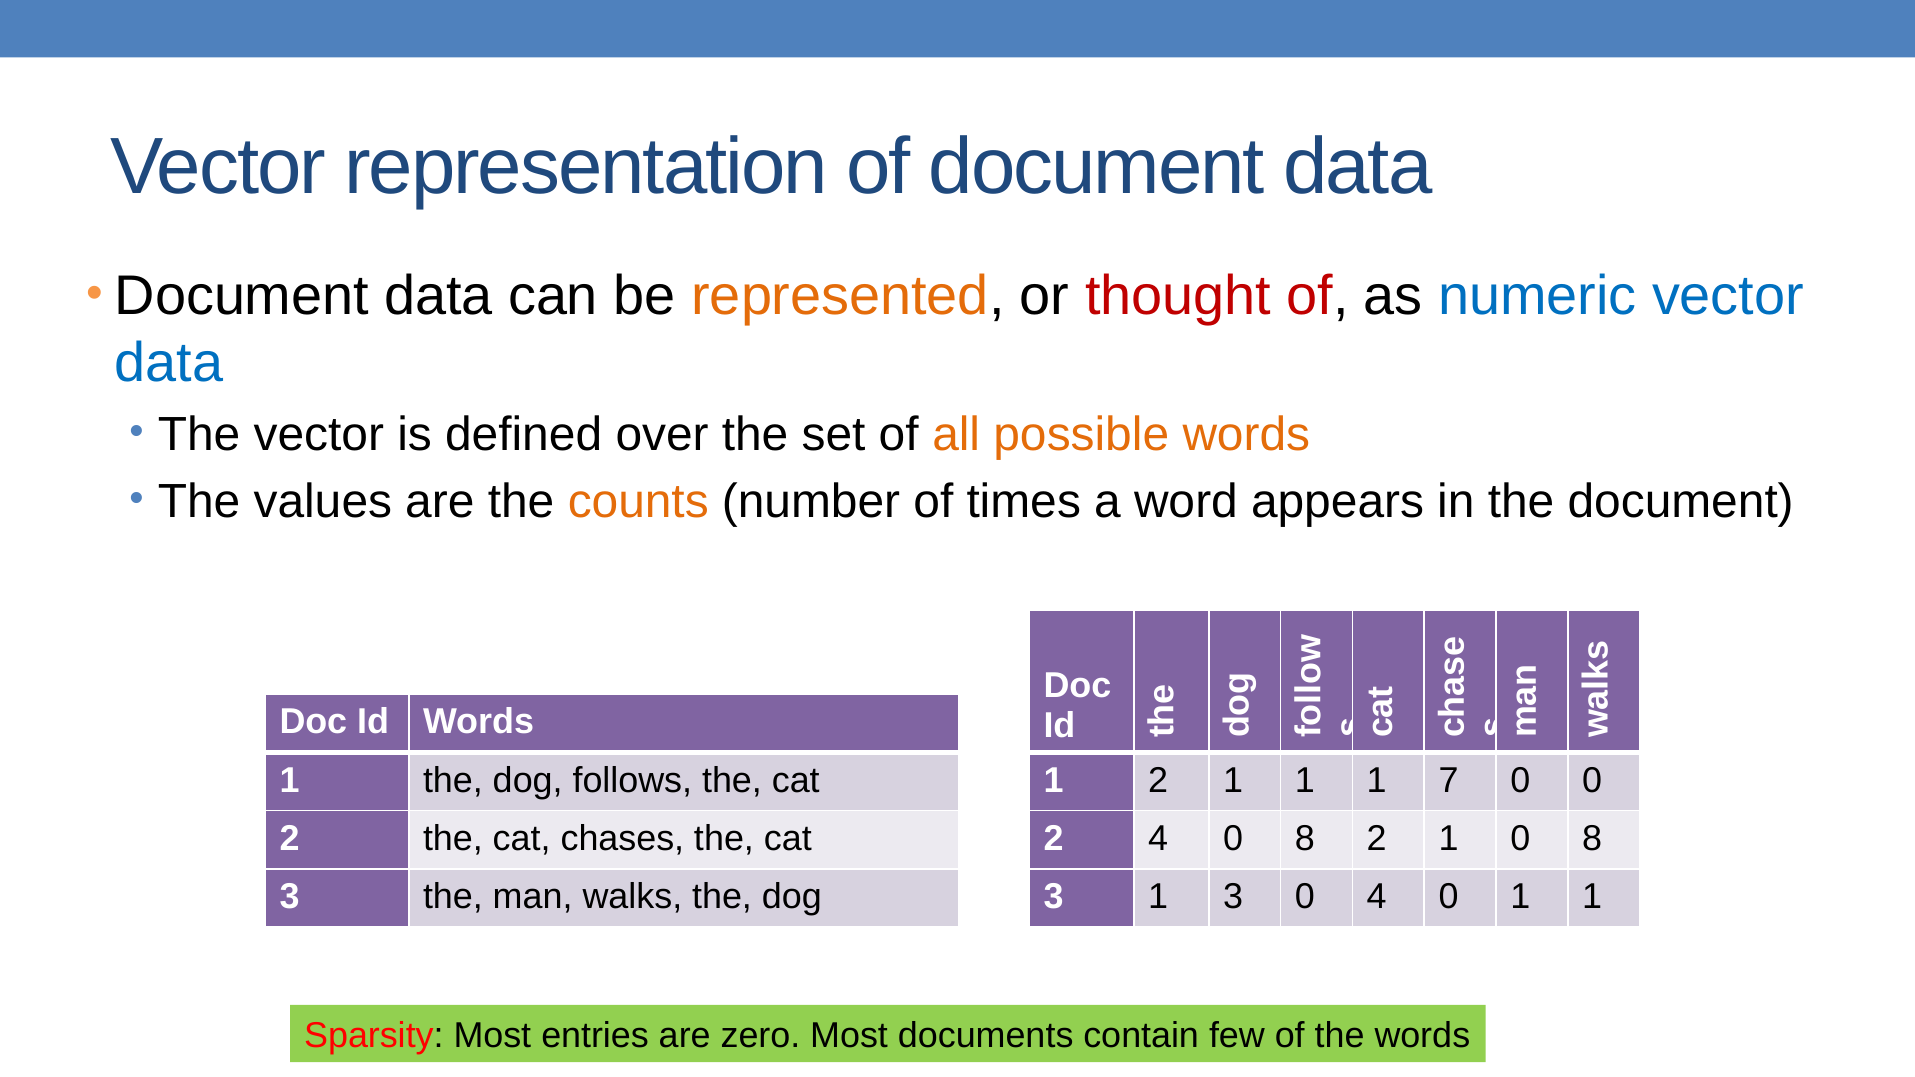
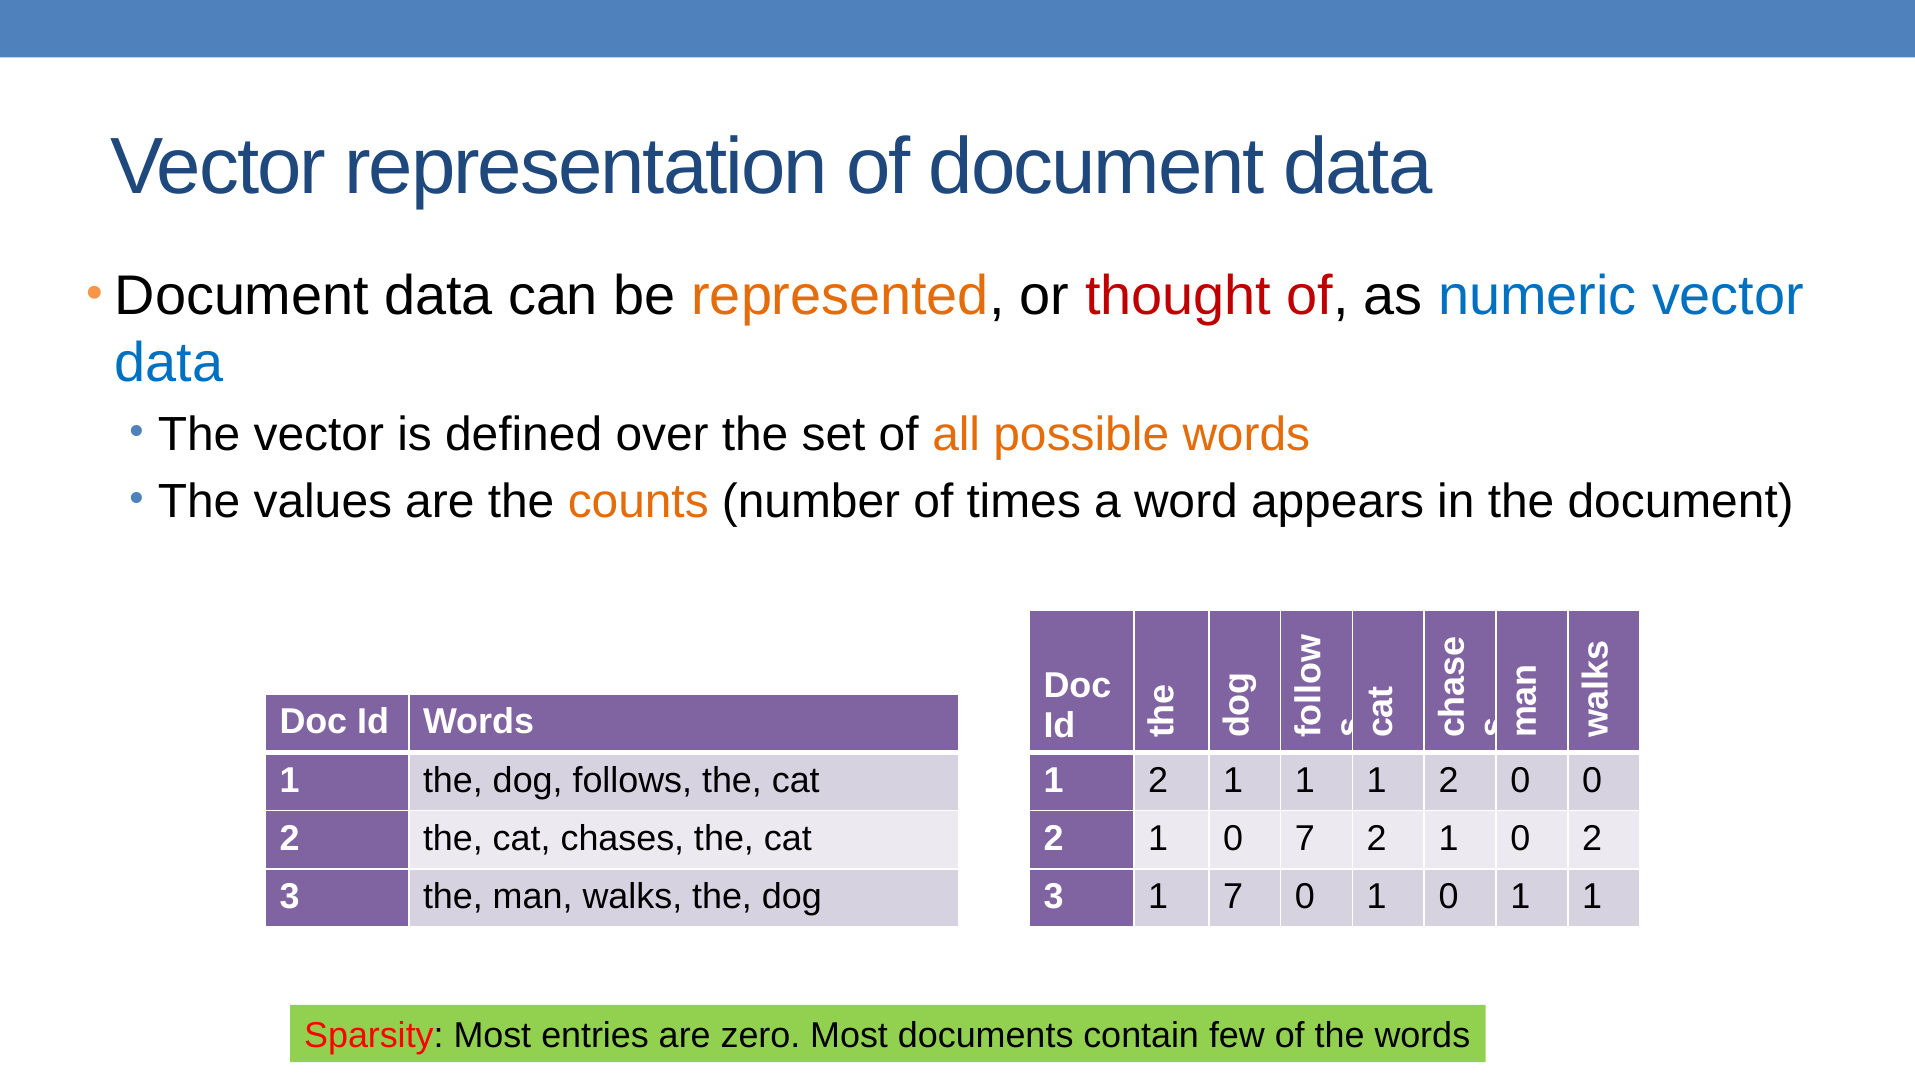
1 1 7: 7 -> 2 (1449, 780)
4: 4 -> 1 (1158, 839)
8: 8 -> 7 (1305, 839)
1 0 8: 8 -> 2 (1592, 839)
1 3: 3 -> 7 (1233, 897)
4: 4 -> 1 (1377, 897)
